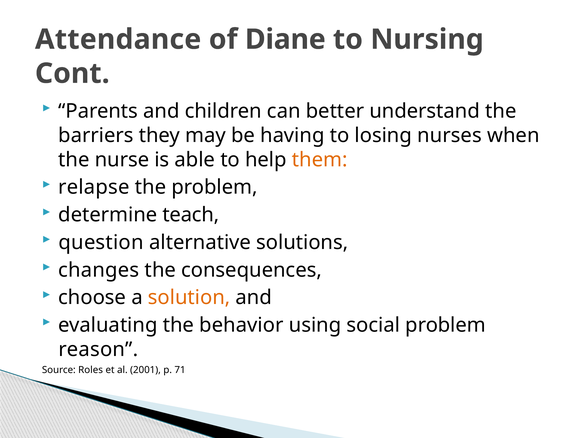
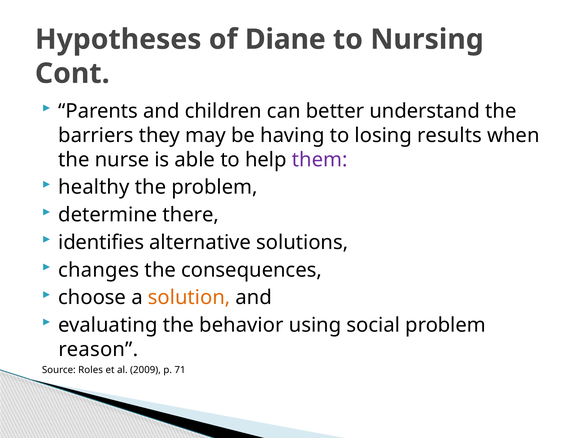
Attendance: Attendance -> Hypotheses (118, 39)
nurses: nurses -> results (450, 135)
them colour: orange -> purple (320, 160)
relapse: relapse -> healthy (94, 187)
teach: teach -> there (191, 215)
question: question -> identifies (101, 242)
2001: 2001 -> 2009 (145, 370)
